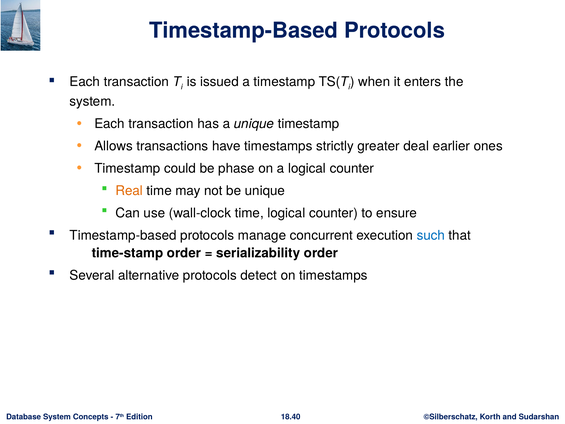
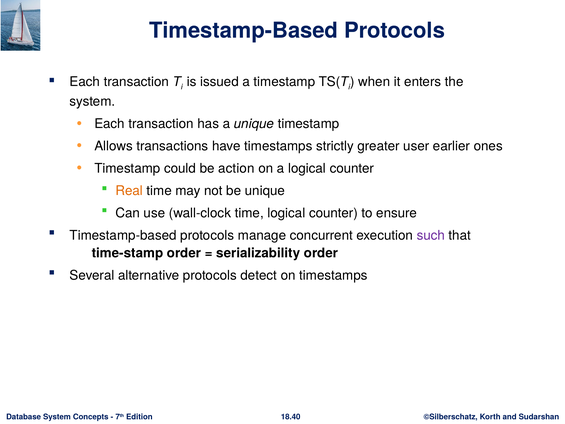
deal: deal -> user (416, 146)
phase: phase -> action (236, 168)
such colour: blue -> purple (431, 235)
